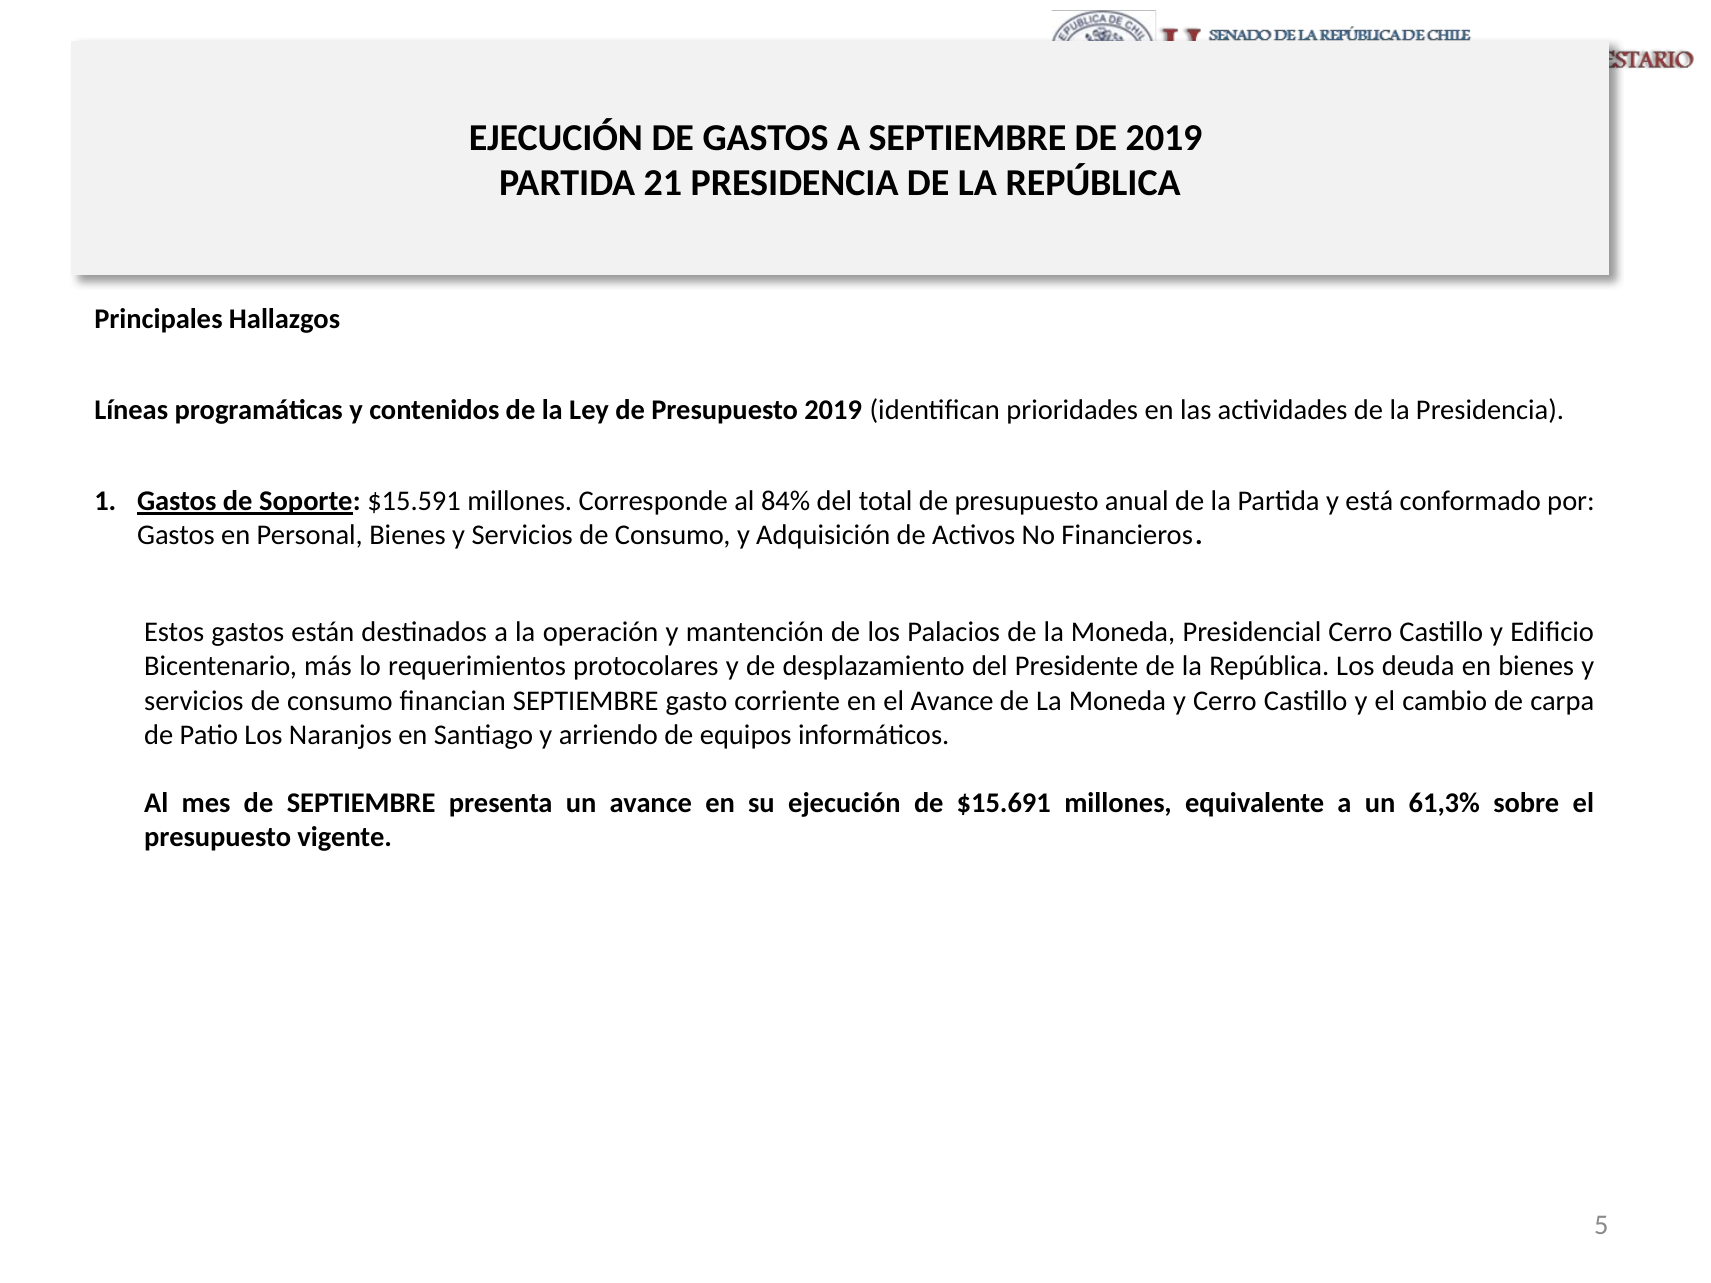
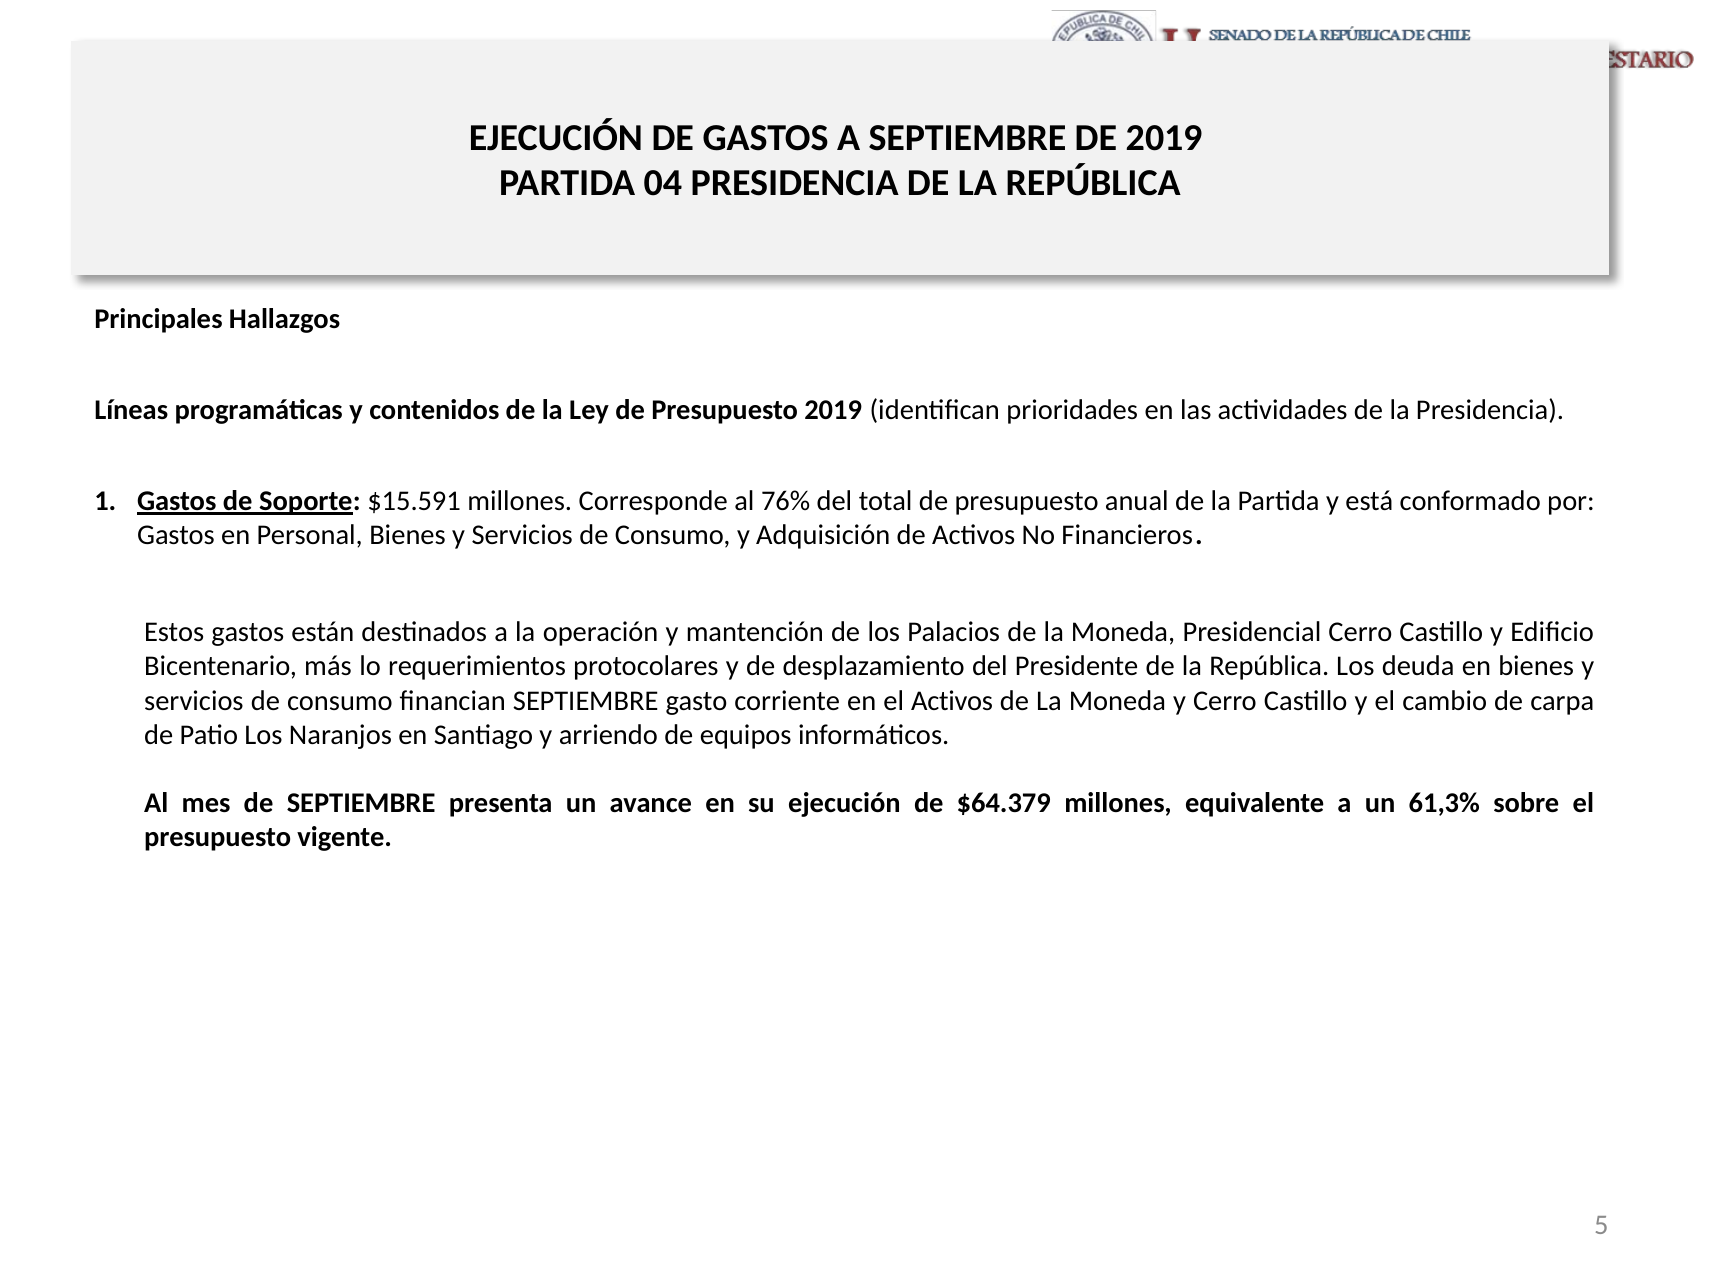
21: 21 -> 04 (663, 183)
84%: 84% -> 76% (786, 501)
el Avance: Avance -> Activos (952, 701)
$15.691: $15.691 -> $64.379 (1004, 803)
